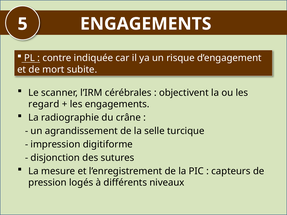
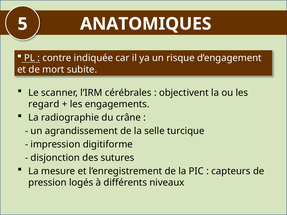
ENGAGEMENTS: ENGAGEMENTS -> ANATOMIQUES (146, 24)
